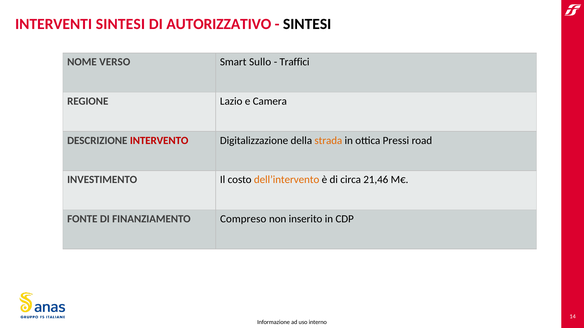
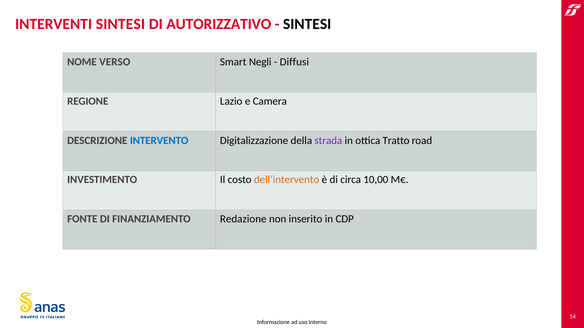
Sullo: Sullo -> Negli (260, 62)
Traffici: Traffici -> Diffusi (294, 62)
INTERVENTO colour: red -> blue (159, 141)
strada colour: orange -> purple (328, 141)
Pressi: Pressi -> Tratto (396, 141)
21,46: 21,46 -> 10,00 (376, 180)
Compreso: Compreso -> Redazione (243, 219)
